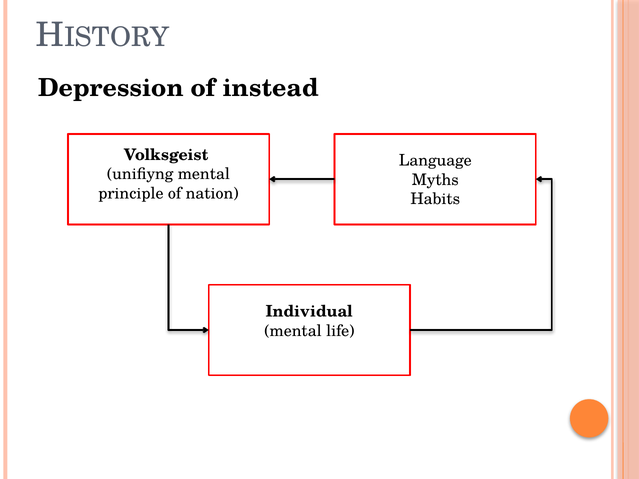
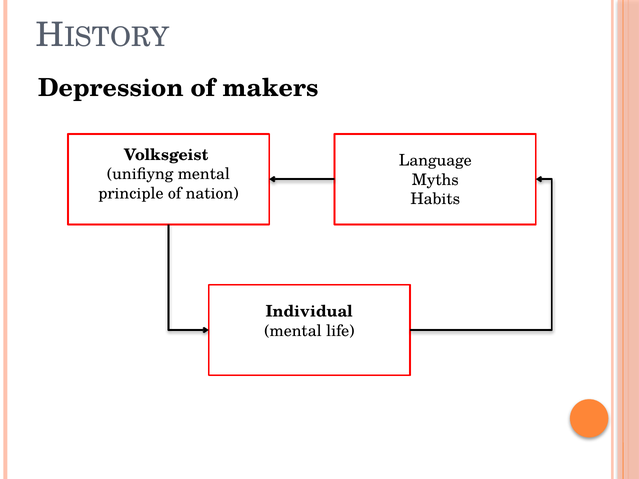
instead: instead -> makers (271, 88)
